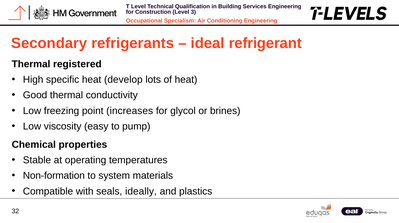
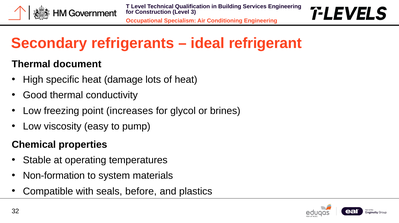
registered: registered -> document (77, 64)
develop: develop -> damage (123, 80)
ideally: ideally -> before (141, 191)
